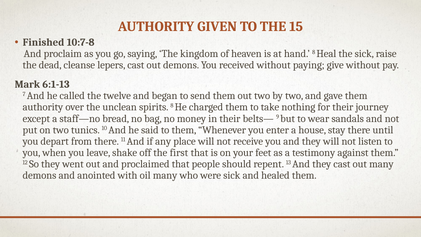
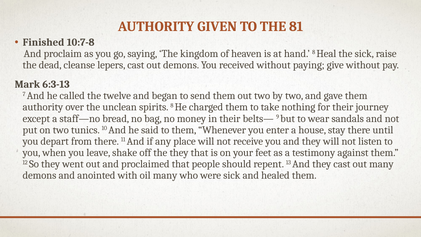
15: 15 -> 81 (296, 27)
6:1-13: 6:1-13 -> 6:3-13 (56, 84)
the first: first -> they (179, 153)
